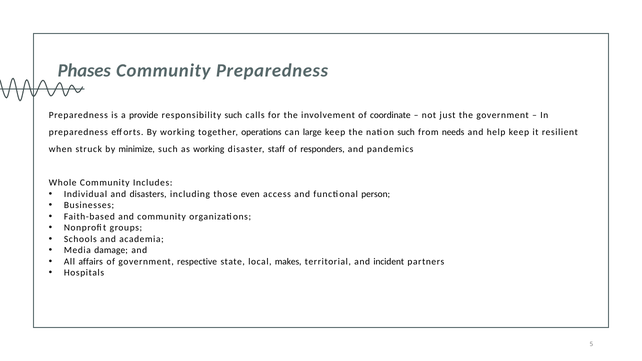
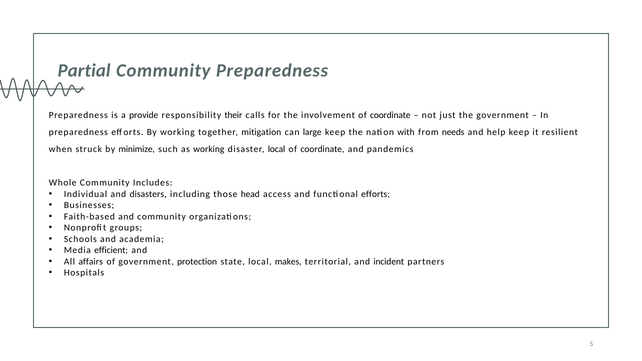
Phases: Phases -> Partial (84, 70)
responsibility such: such -> their (233, 115)
operations: operations -> mitigation (261, 132)
nation such: such -> with (406, 132)
disaster staff: staff -> local (277, 149)
responders: responders -> coordinate (322, 149)
even: even -> head (250, 194)
functional person: person -> efforts (376, 194)
damage: damage -> efficient (111, 250)
respective: respective -> protection (197, 262)
